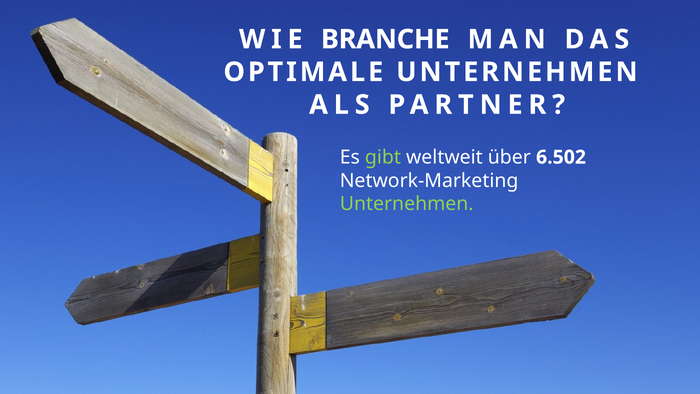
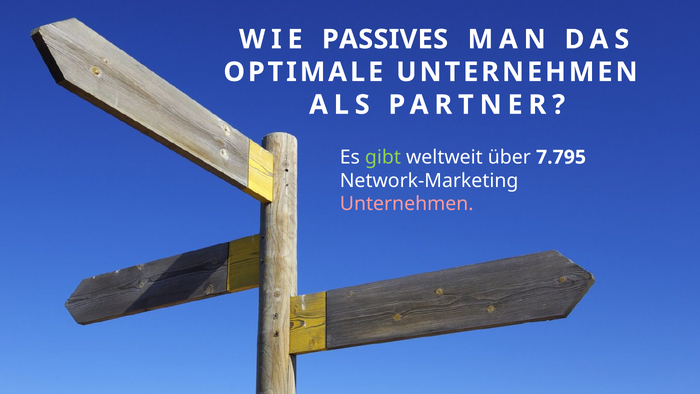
BRANCHE: BRANCHE -> PASSIVES (385, 39)
6.502: 6.502 -> 7.795 (561, 157)
Unternehmen colour: light green -> pink (407, 204)
